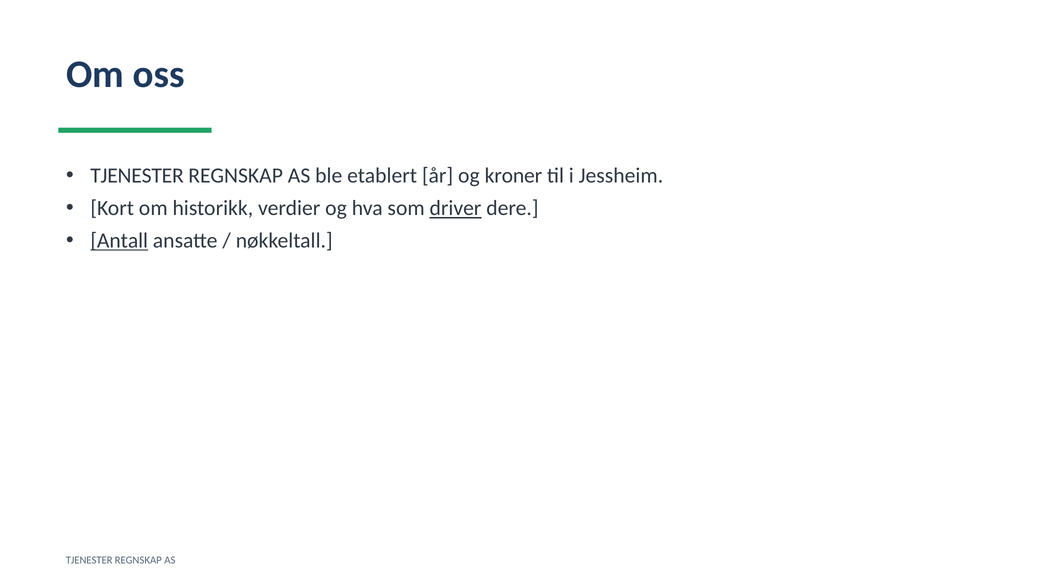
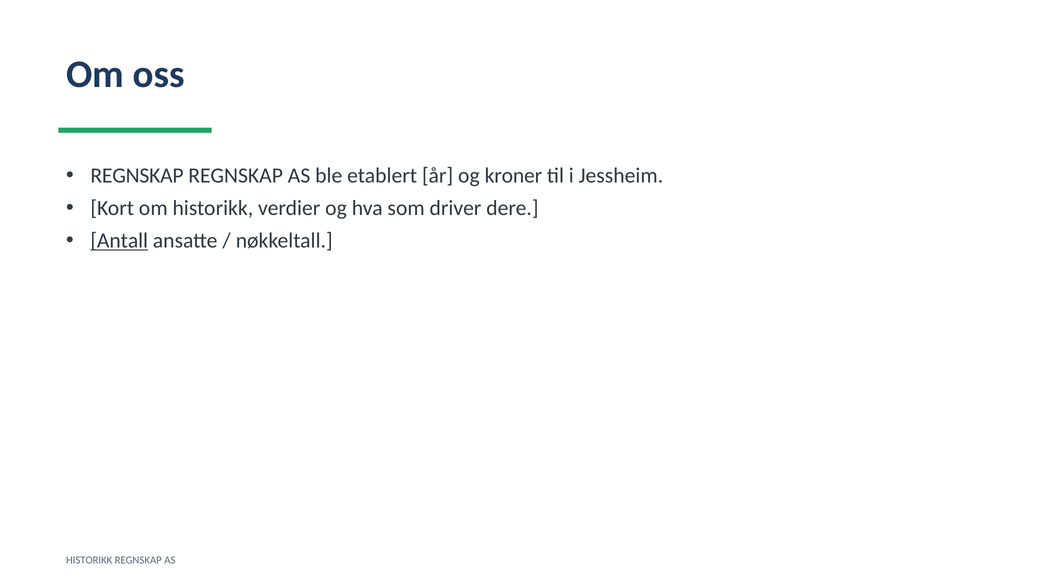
TJENESTER: TJENESTER -> REGNSKAP (137, 176)
driver underline: present -> none (455, 208)
TJENESTER: TJENESTER -> HISTORIKK (89, 560)
